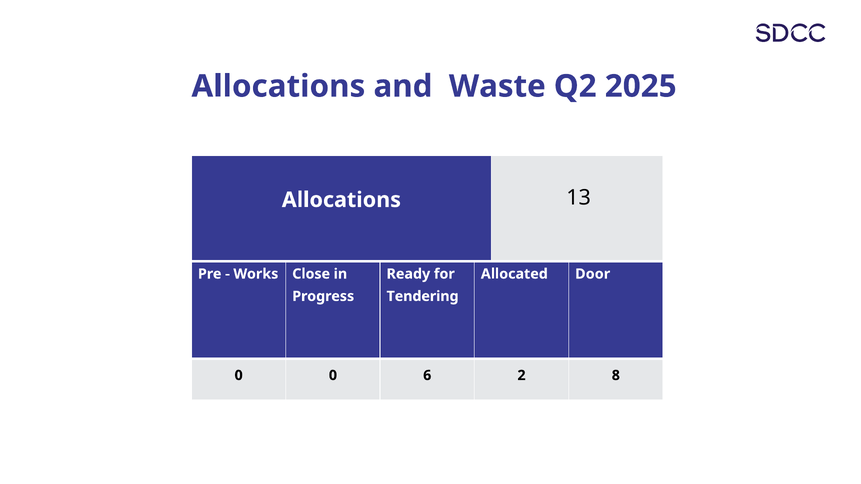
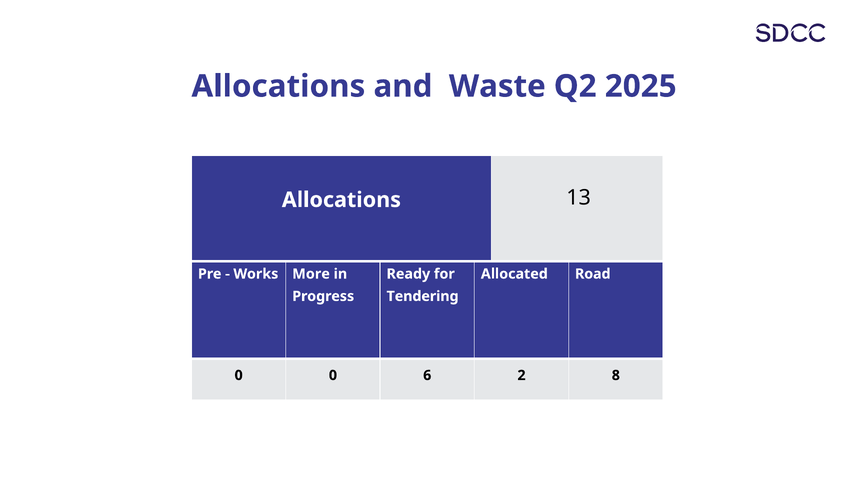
Close: Close -> More (311, 274)
Door: Door -> Road (593, 274)
